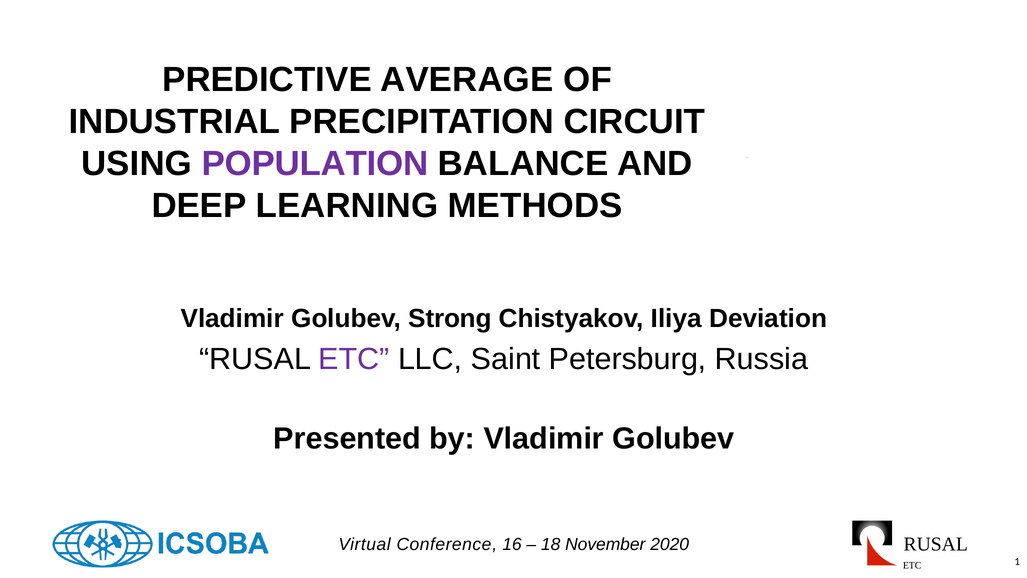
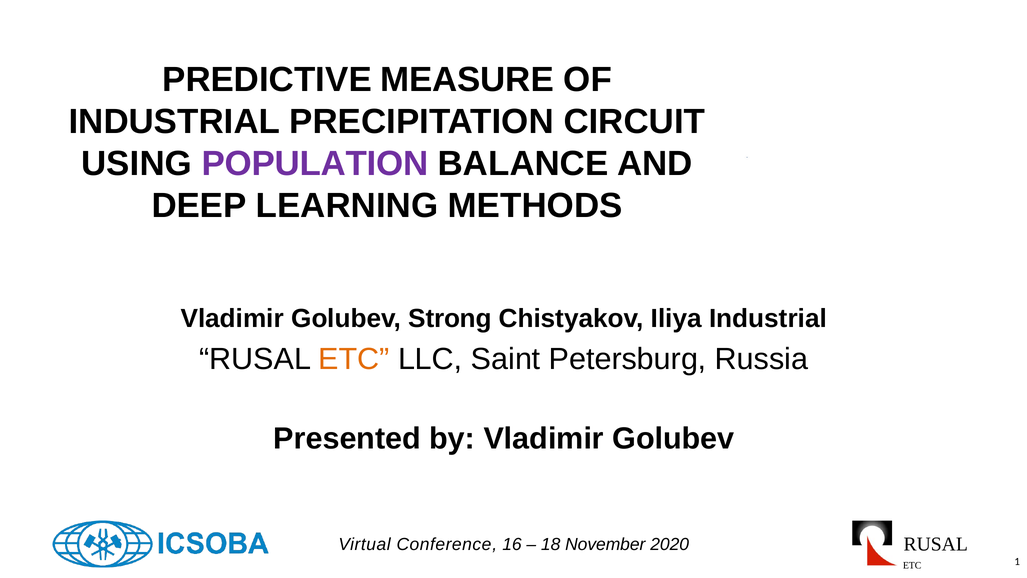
AVERAGE: AVERAGE -> MEASURE (467, 80)
Iliya Deviation: Deviation -> Industrial (768, 319)
ETC colour: purple -> orange (354, 359)
